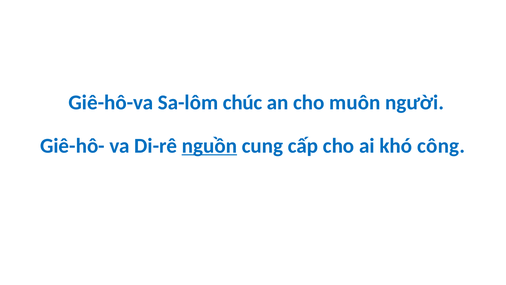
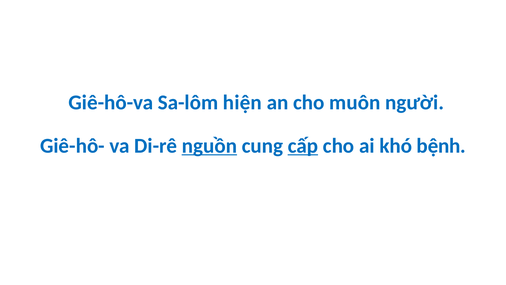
chúc: chúc -> hiện (242, 102)
cấp underline: none -> present (303, 146)
công: công -> bệnh (441, 146)
